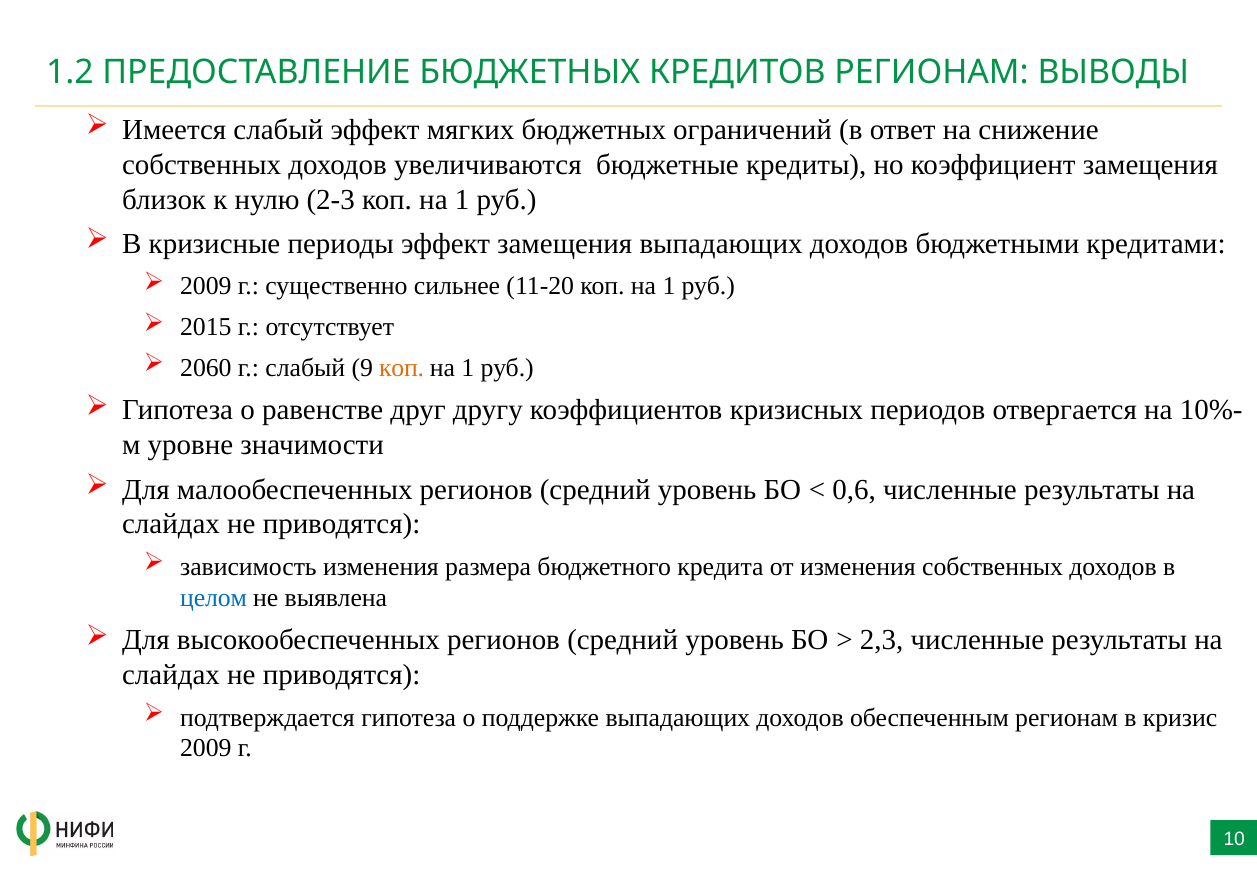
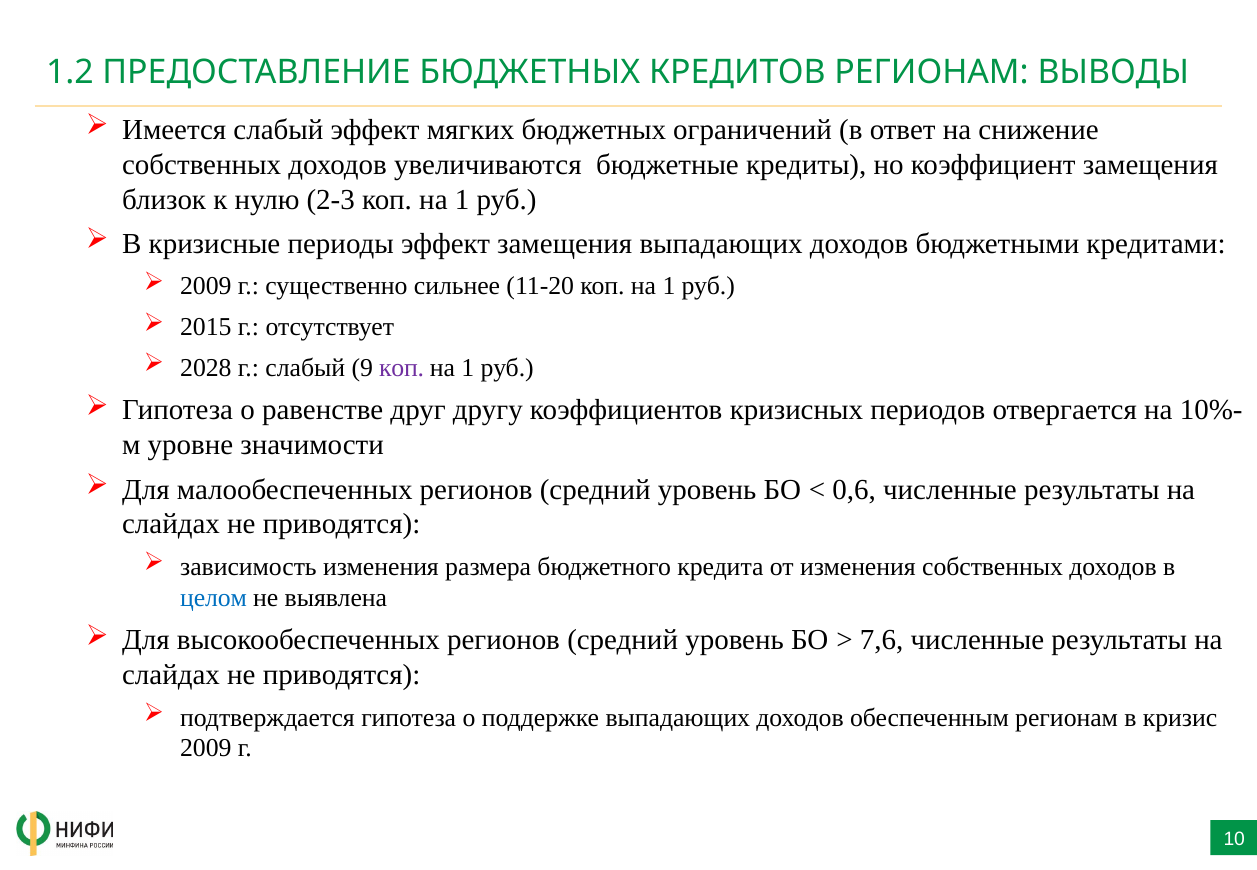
2060: 2060 -> 2028 (206, 368)
коп colour: orange -> purple (402, 368)
2,3: 2,3 -> 7,6 (882, 641)
